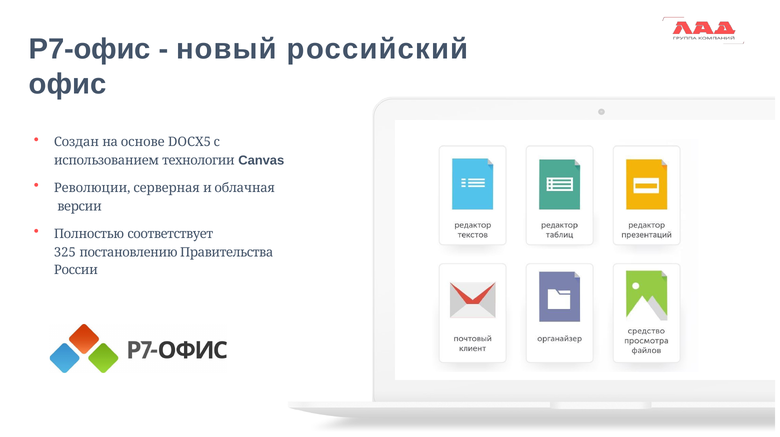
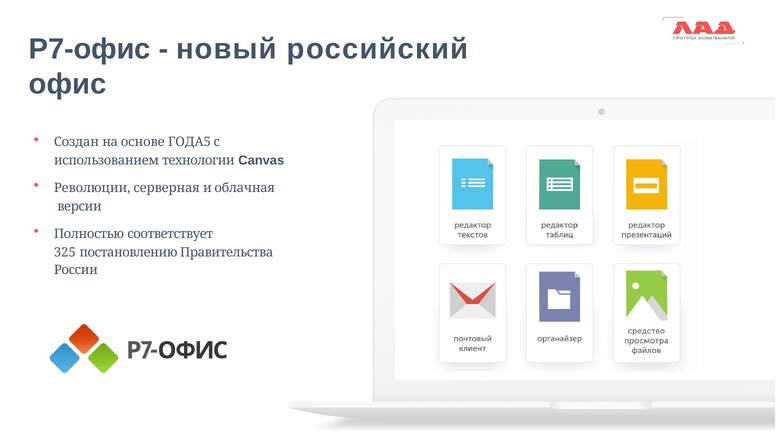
DOCX5: DOCX5 -> ГОДА5 (189, 142)
